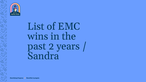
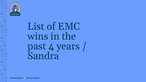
past 2: 2 -> 4 (51, 46)
